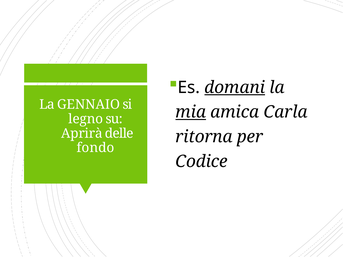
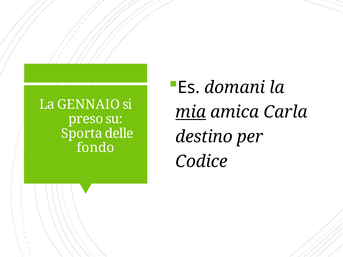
domani underline: present -> none (235, 88)
legno: legno -> preso (86, 119)
Aprirà: Aprirà -> Sporta (82, 133)
ritorna: ritorna -> destino (204, 137)
